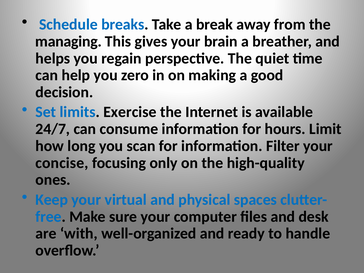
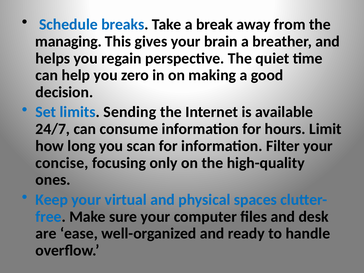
Exercise: Exercise -> Sending (130, 112)
with: with -> ease (79, 234)
